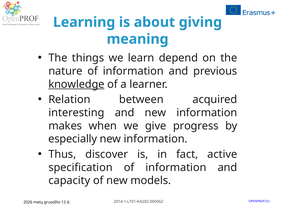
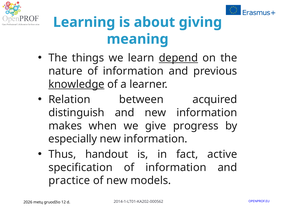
depend underline: none -> present (178, 58)
interesting: interesting -> distinguish (76, 113)
discover: discover -> handout (107, 154)
capacity: capacity -> practice (69, 180)
